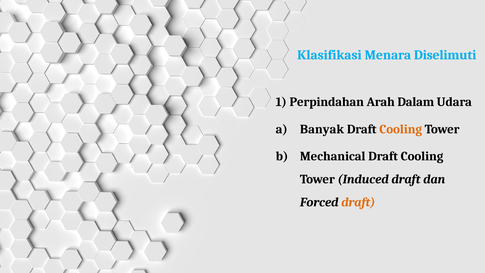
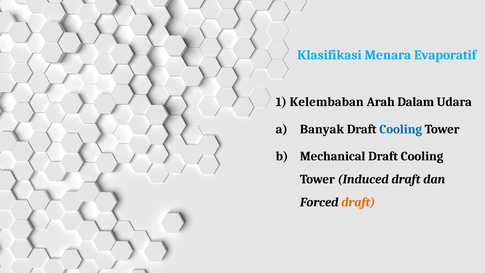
Diselimuti: Diselimuti -> Evaporatif (445, 55)
Perpindahan: Perpindahan -> Kelembaban (327, 102)
Cooling colour: orange -> blue (401, 129)
